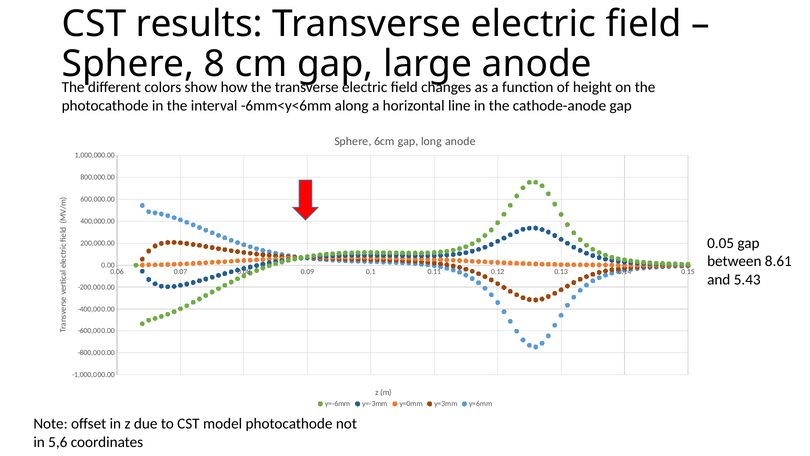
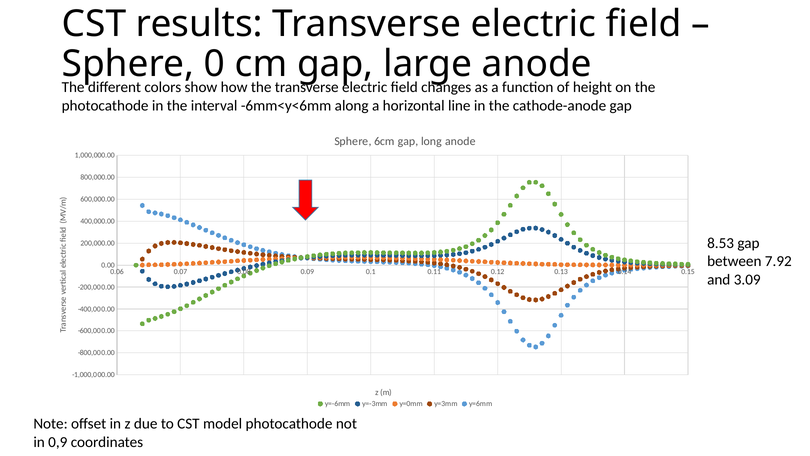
8: 8 -> 0 (215, 64)
0.05: 0.05 -> 8.53 (721, 243)
8.61: 8.61 -> 7.92 (778, 261)
5.43: 5.43 -> 3.09 (747, 279)
5,6: 5,6 -> 0,9 (58, 442)
